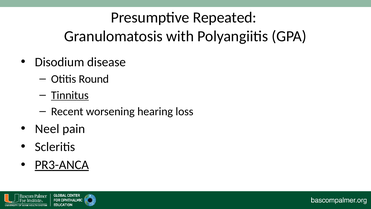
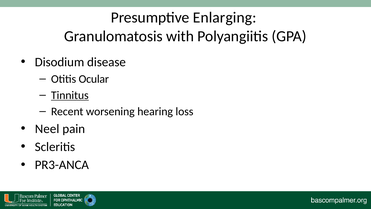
Repeated: Repeated -> Enlarging (225, 18)
Round: Round -> Ocular (94, 79)
PR3-ANCA underline: present -> none (62, 165)
